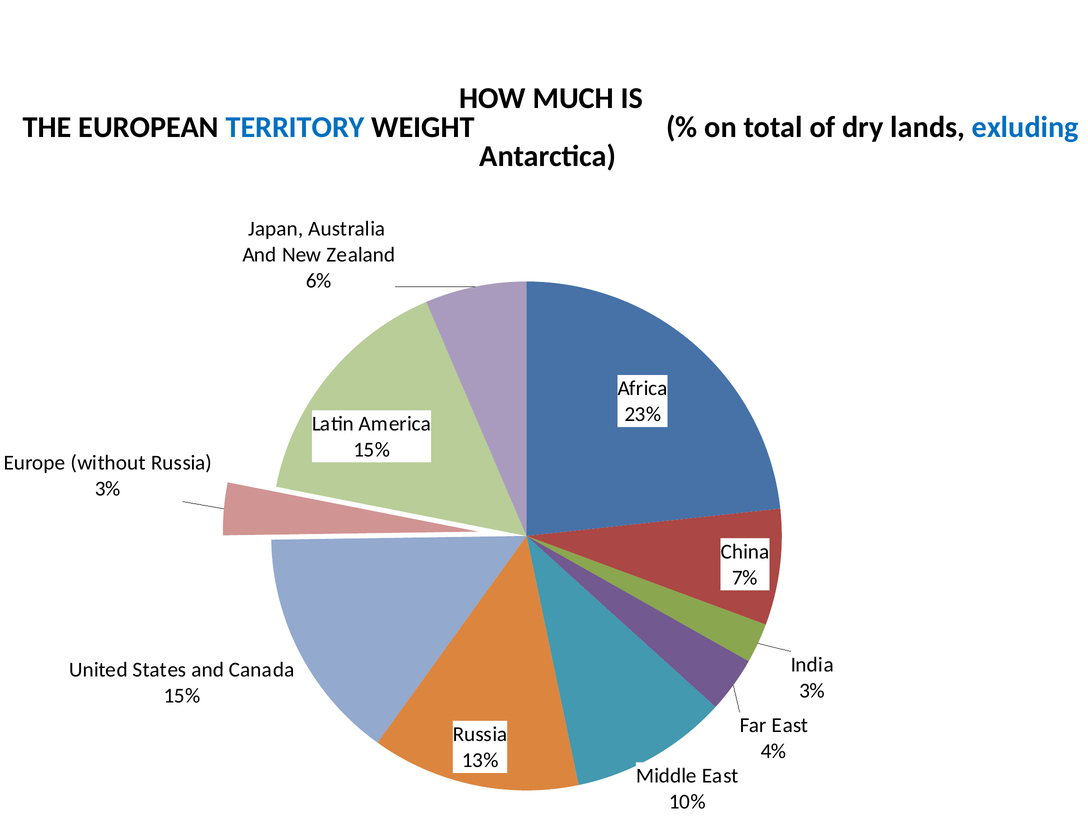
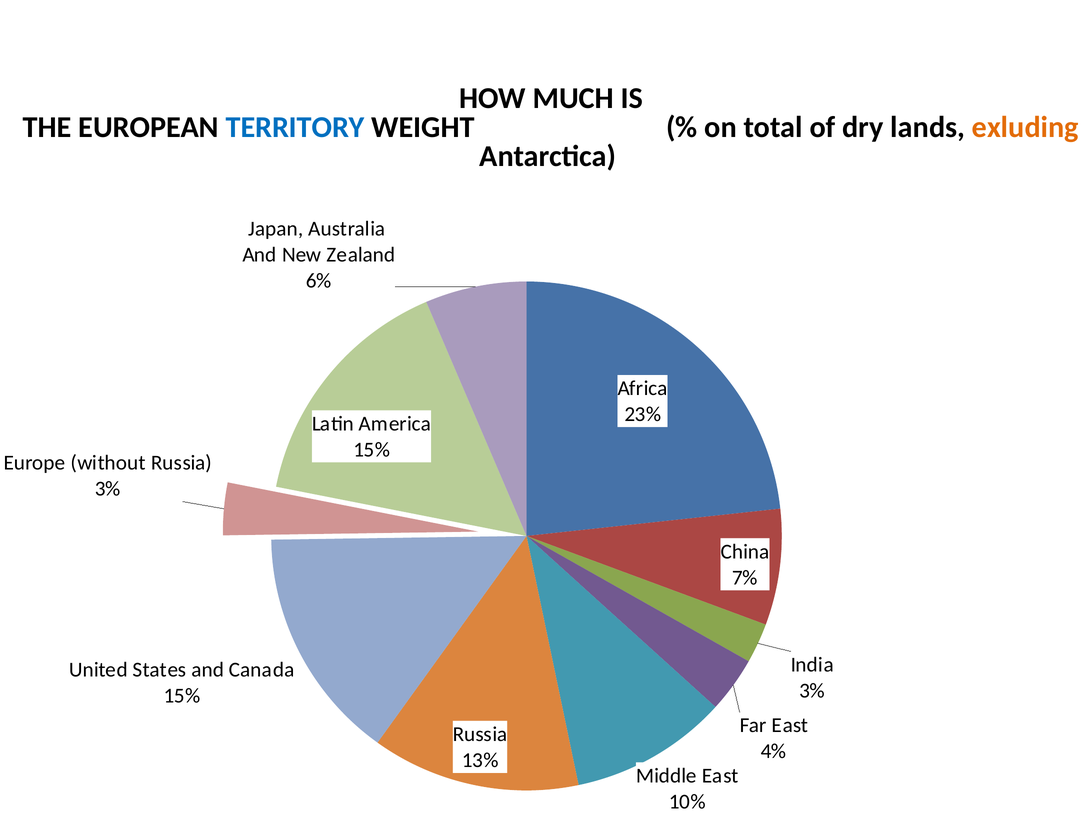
exluding colour: blue -> orange (1025, 127)
